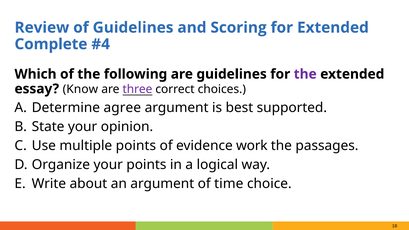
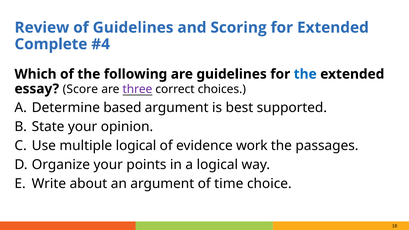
the colour: purple -> blue (305, 74)
Know: Know -> Score (80, 89)
agree: agree -> based (122, 108)
multiple points: points -> logical (136, 146)
